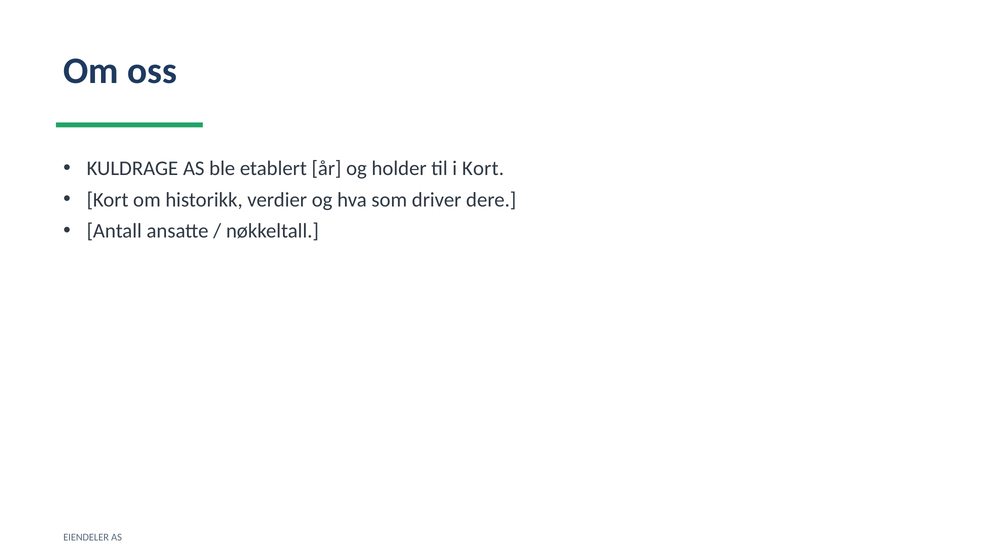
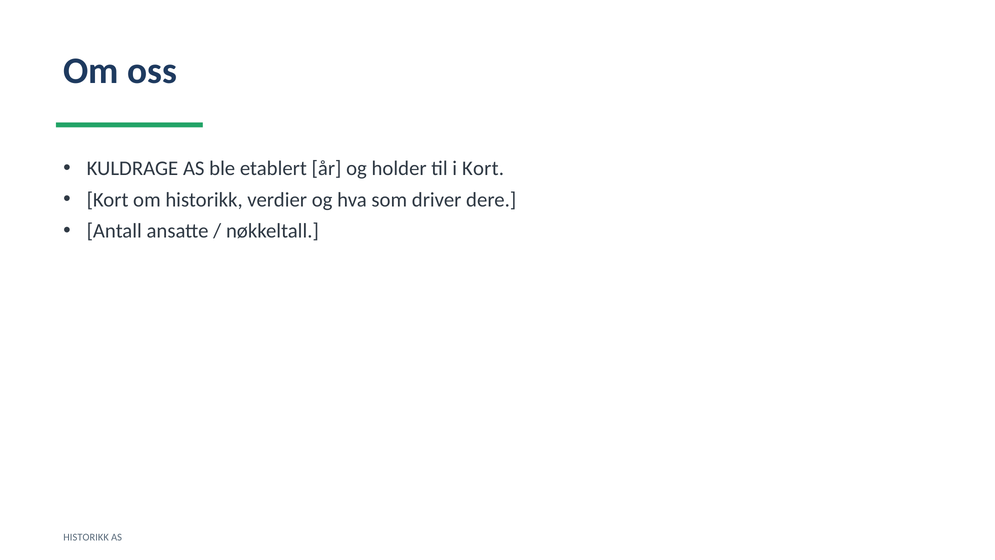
EIENDELER: EIENDELER -> HISTORIKK (86, 537)
